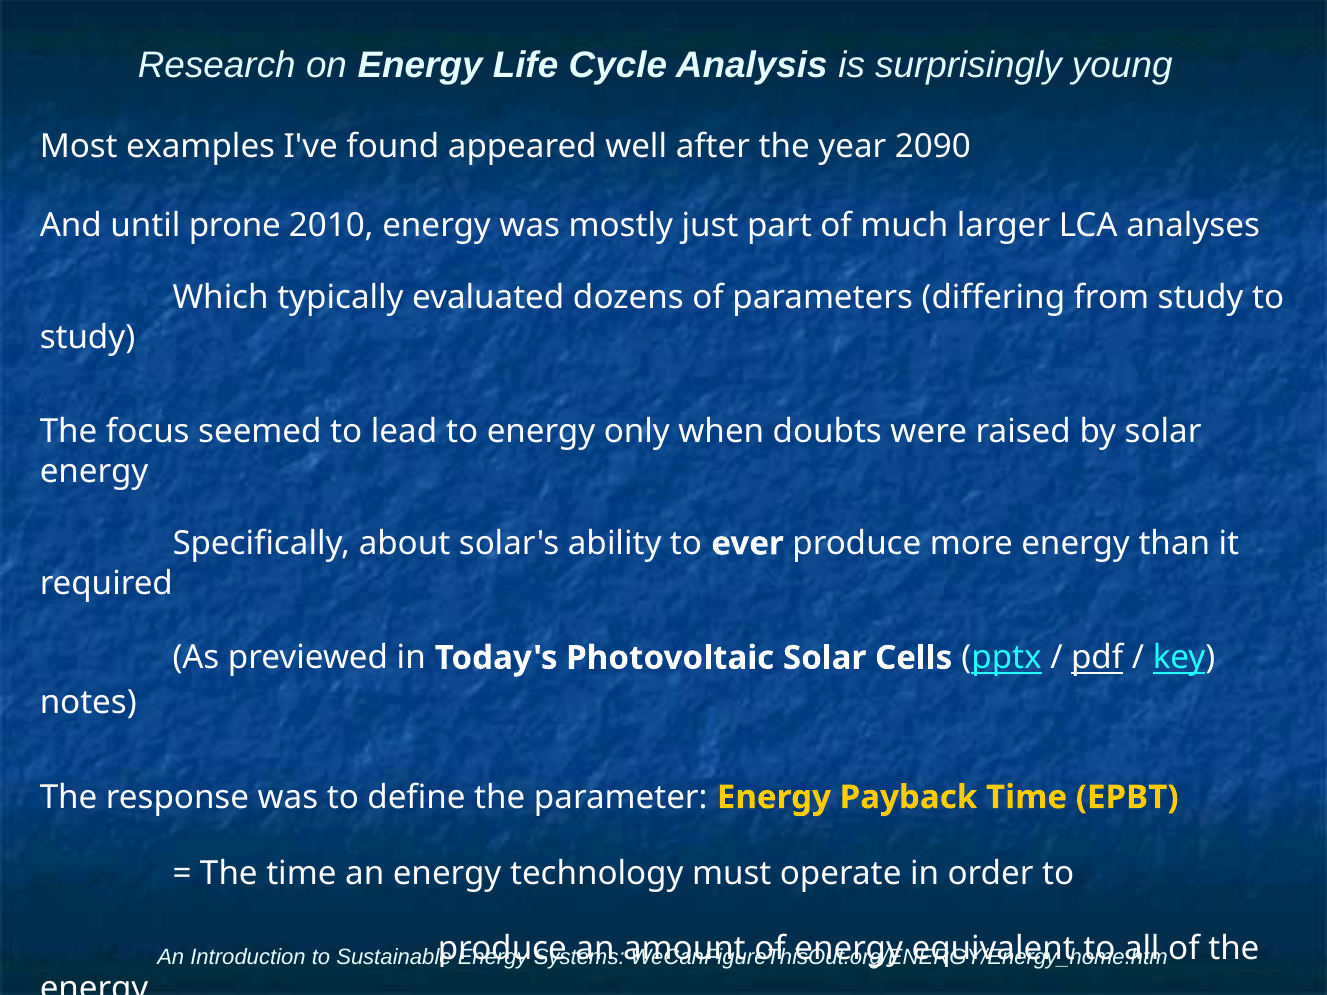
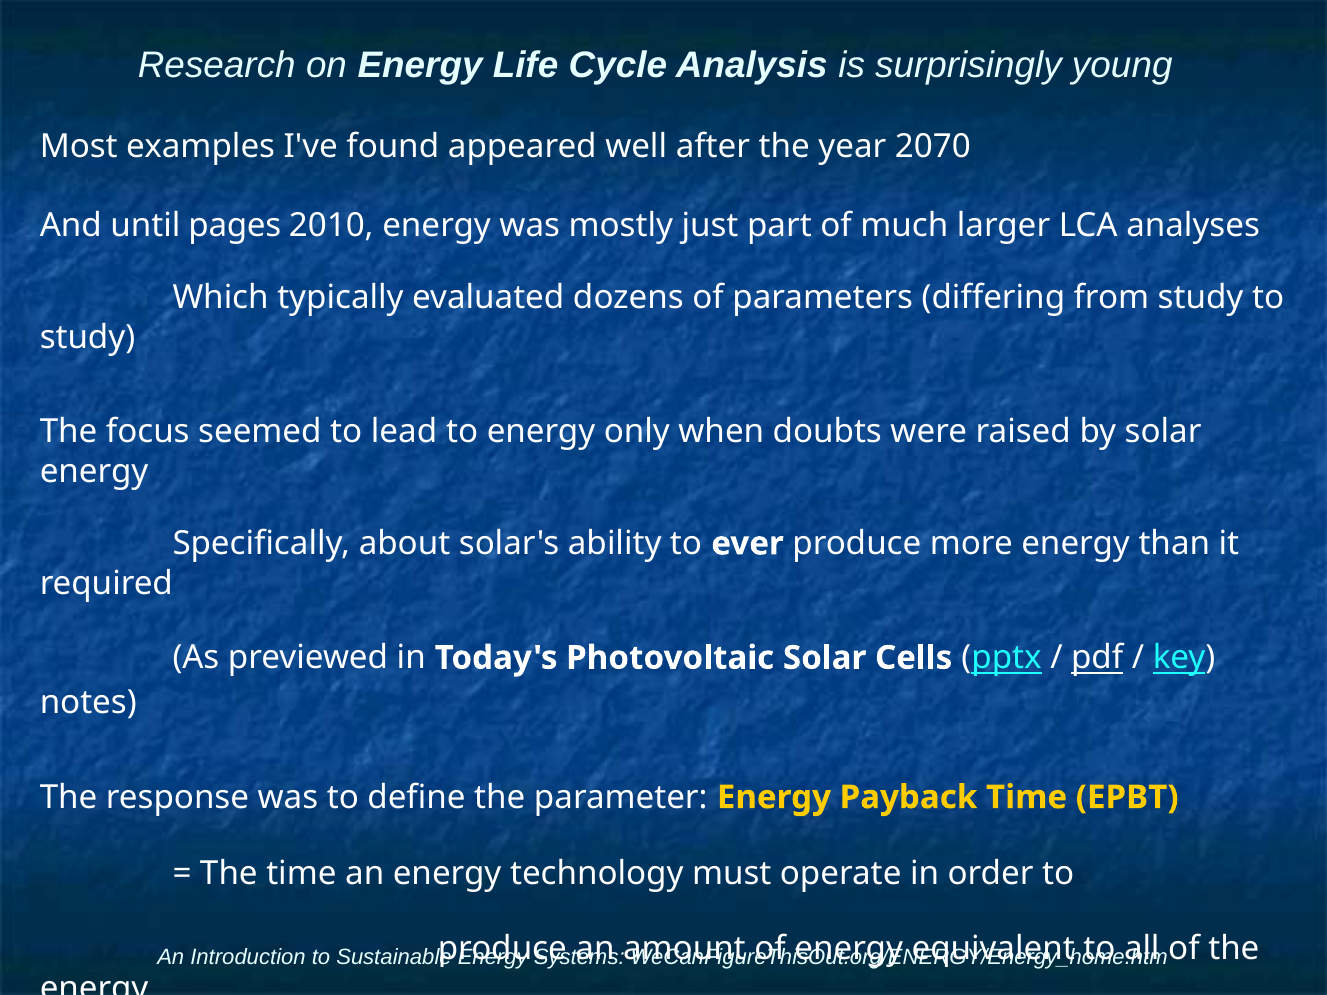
2090: 2090 -> 2070 (933, 146)
prone: prone -> pages (235, 225)
